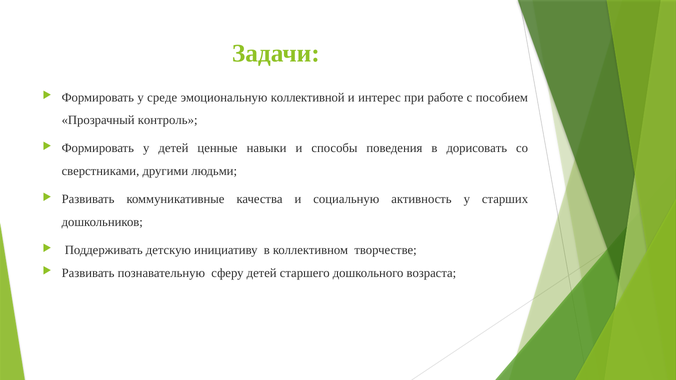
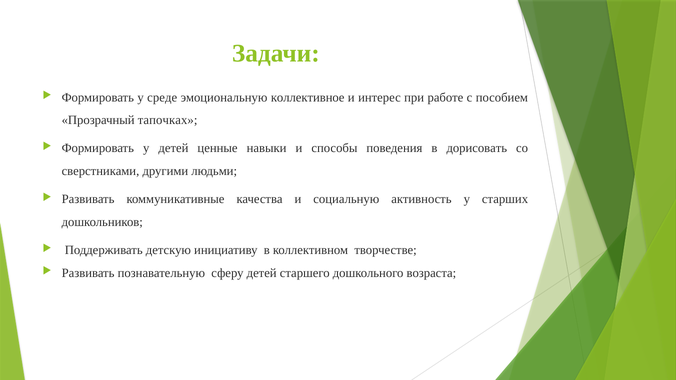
коллективной: коллективной -> коллективное (308, 97)
контроль: контроль -> тапочках (168, 120)
